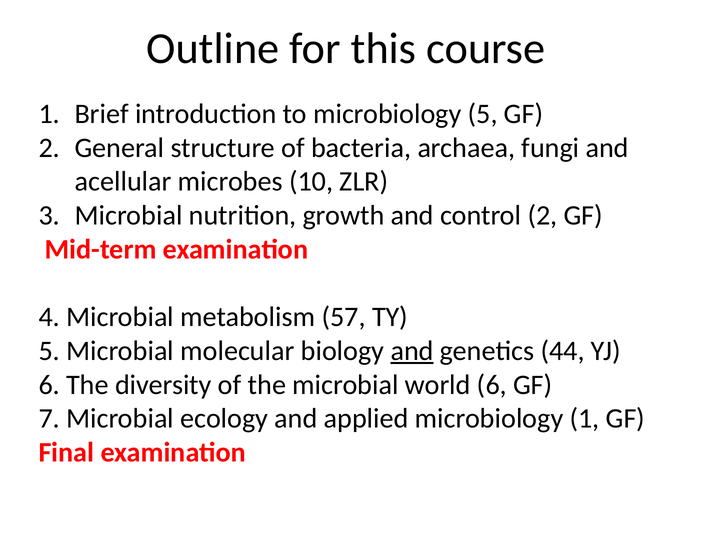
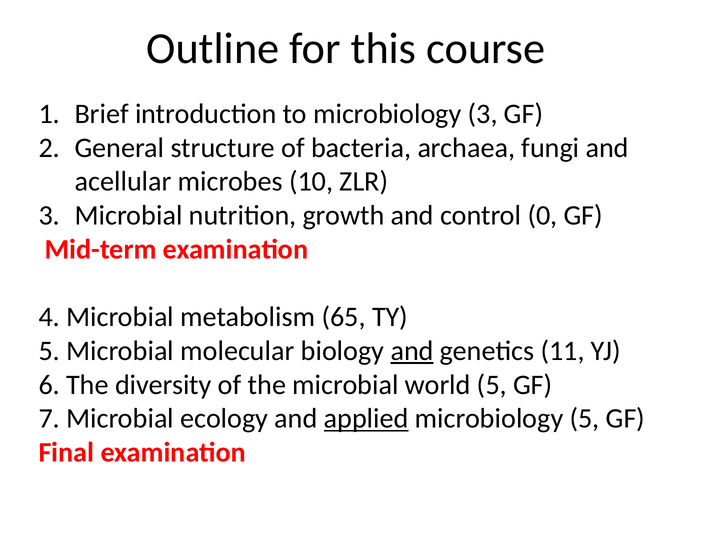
microbiology 5: 5 -> 3 (483, 114)
control 2: 2 -> 0 (543, 215)
57: 57 -> 65 (344, 317)
44: 44 -> 11 (563, 351)
world 6: 6 -> 5 (492, 385)
applied underline: none -> present (366, 418)
microbiology 1: 1 -> 5 (585, 418)
